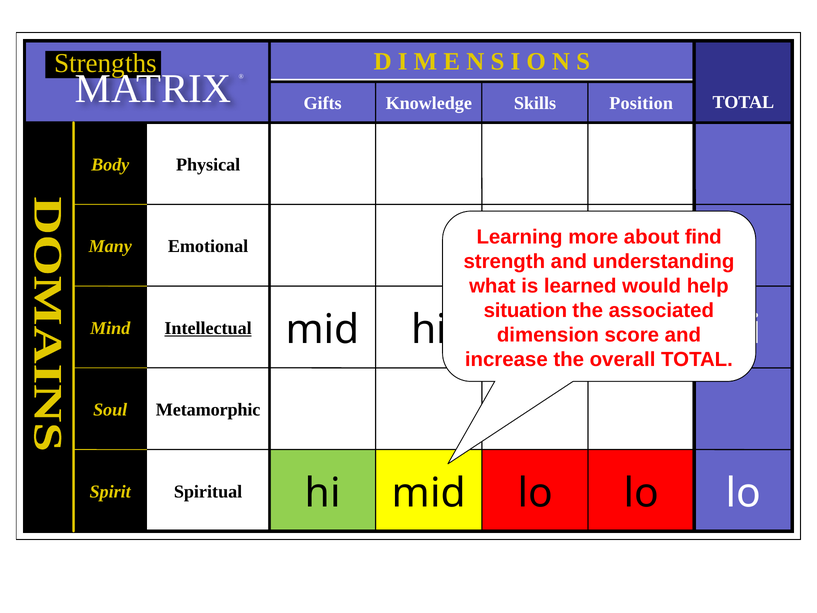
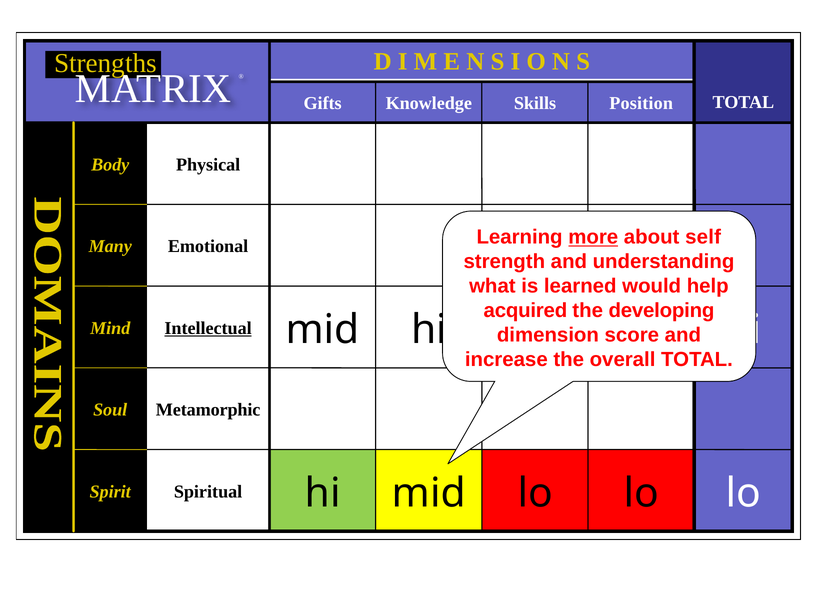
more underline: none -> present (593, 237)
find: find -> self (703, 237)
situation: situation -> acquired (525, 311)
associated: associated -> developing (661, 311)
